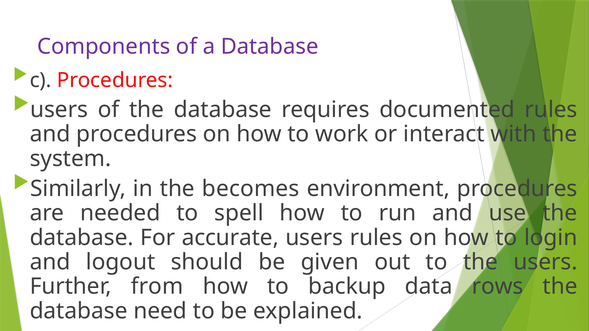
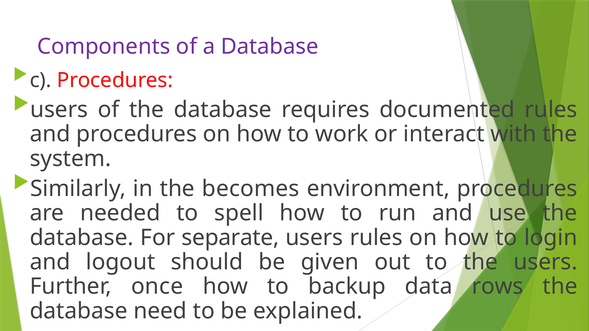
accurate: accurate -> separate (230, 238)
from: from -> once (157, 287)
